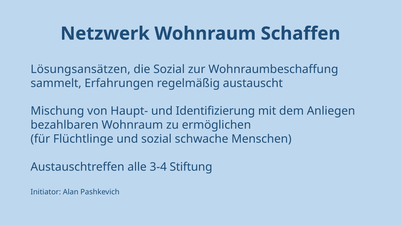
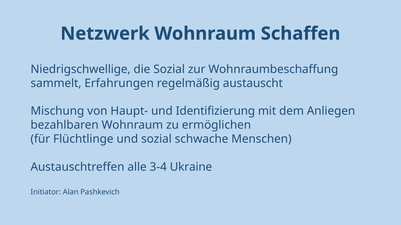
Lösungsansätzen: Lösungsansätzen -> Niedrigschwellige (81, 69)
Stiftung: Stiftung -> Ukraine (191, 167)
